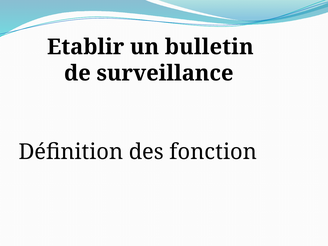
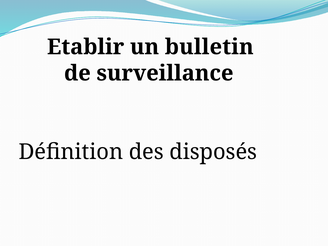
fonction: fonction -> disposés (213, 152)
